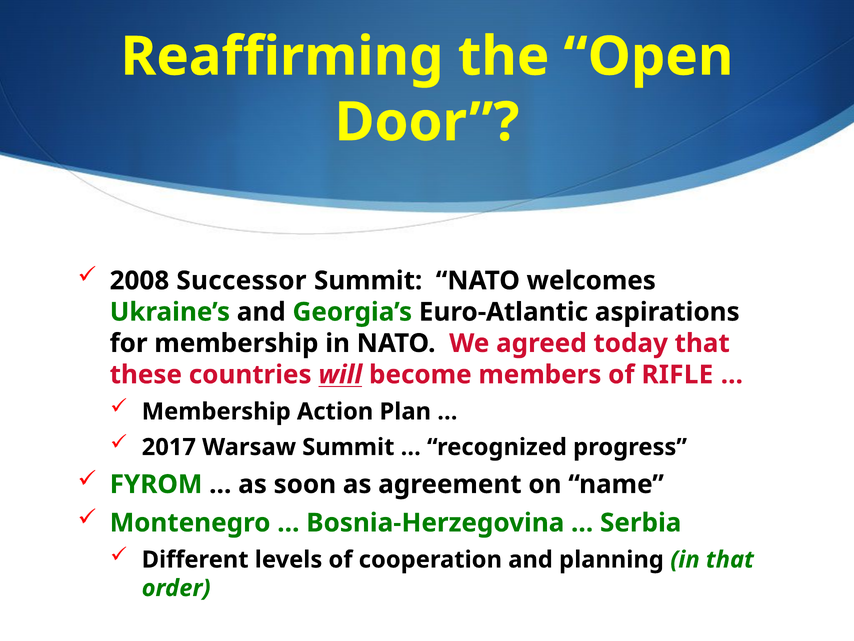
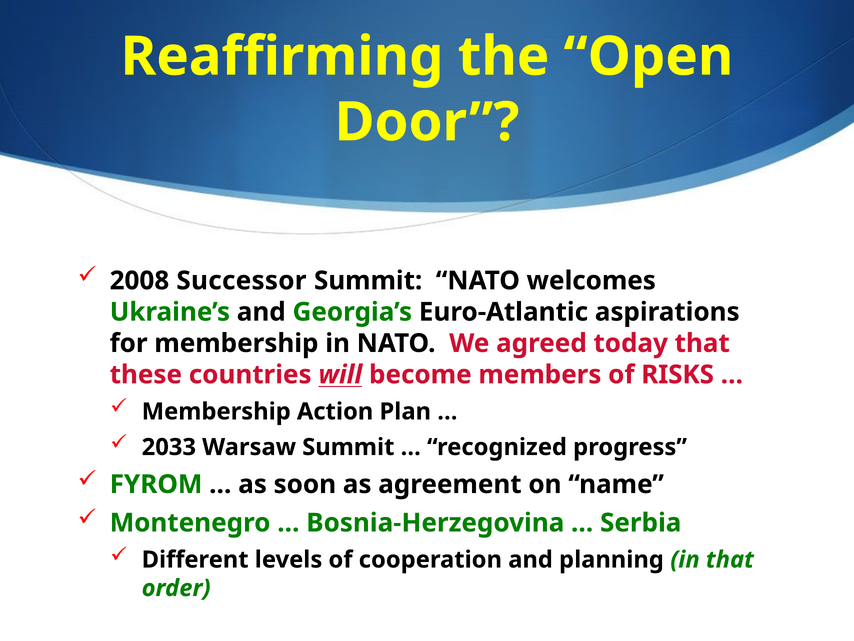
RIFLE: RIFLE -> RISKS (678, 374)
2017: 2017 -> 2033 (169, 447)
